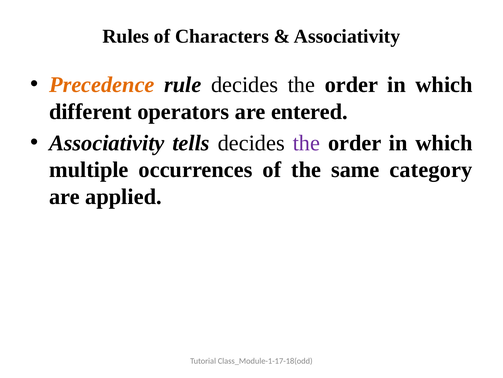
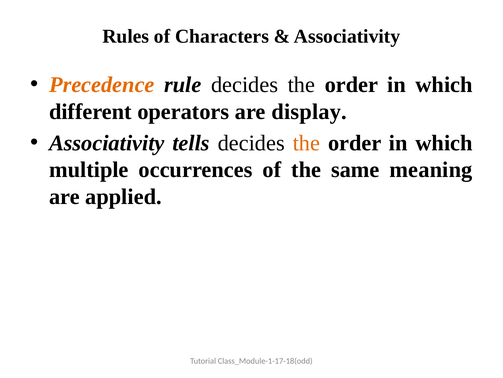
entered: entered -> display (309, 111)
the colour: purple -> orange (306, 143)
category: category -> meaning (431, 170)
